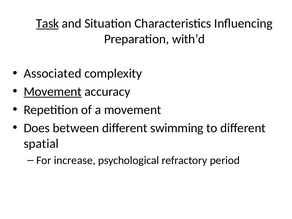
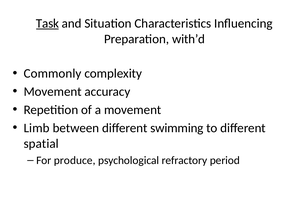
Associated: Associated -> Commonly (53, 73)
Movement underline: present -> none (53, 92)
Does: Does -> Limb (37, 128)
increase: increase -> produce (75, 160)
